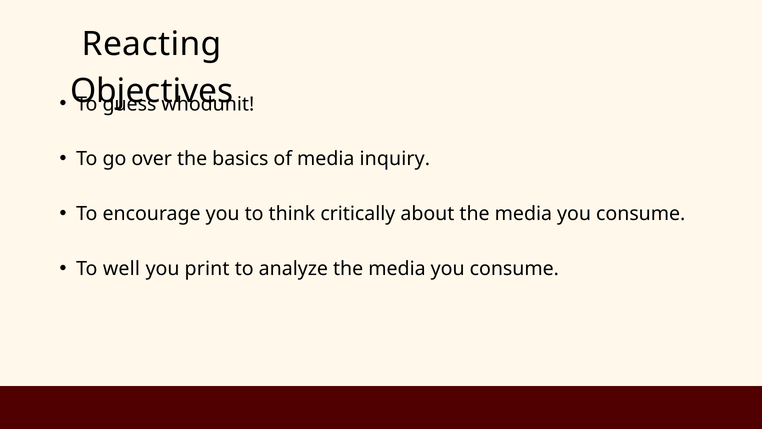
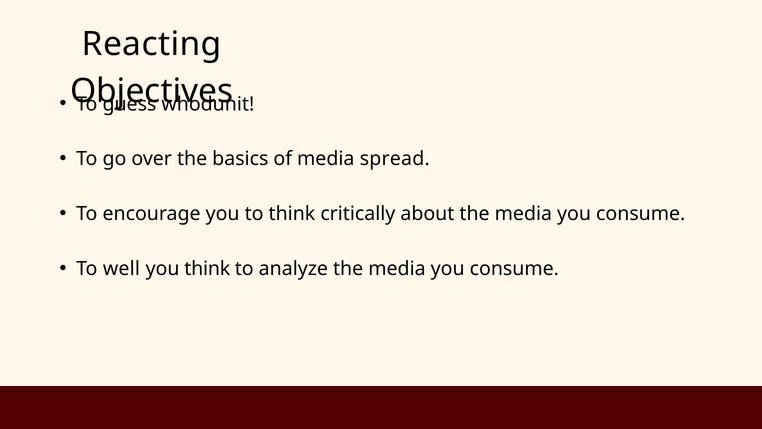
inquiry: inquiry -> spread (395, 159)
you print: print -> think (207, 268)
